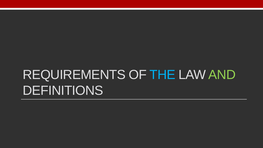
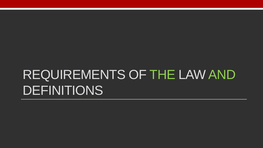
THE colour: light blue -> light green (163, 75)
